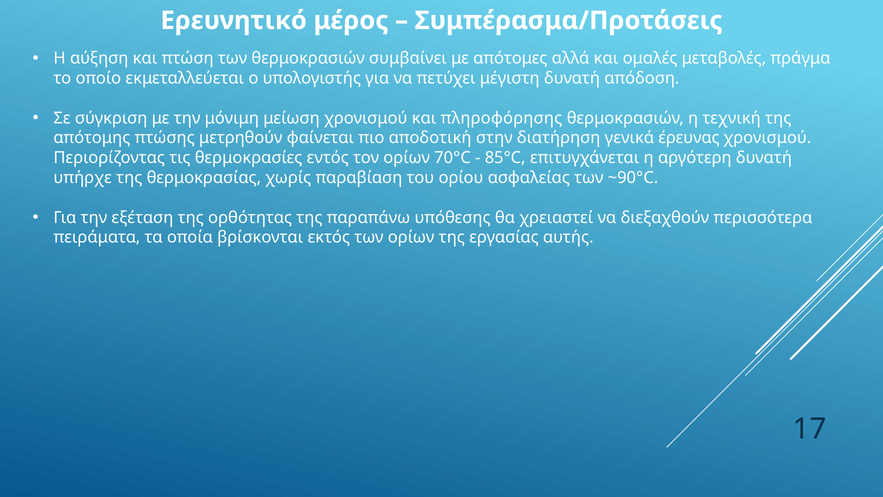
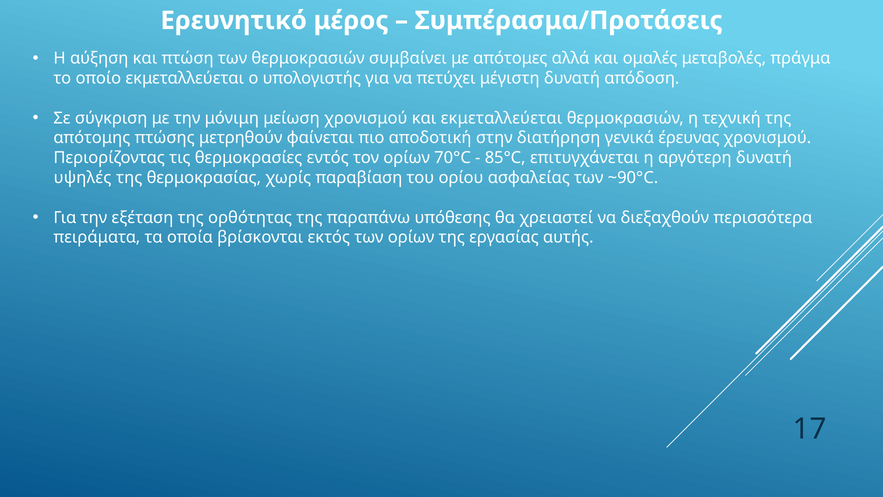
και πληροφόρησης: πληροφόρησης -> εκμεταλλεύεται (501, 118)
υπήρχε: υπήρχε -> υψηλές (83, 178)
